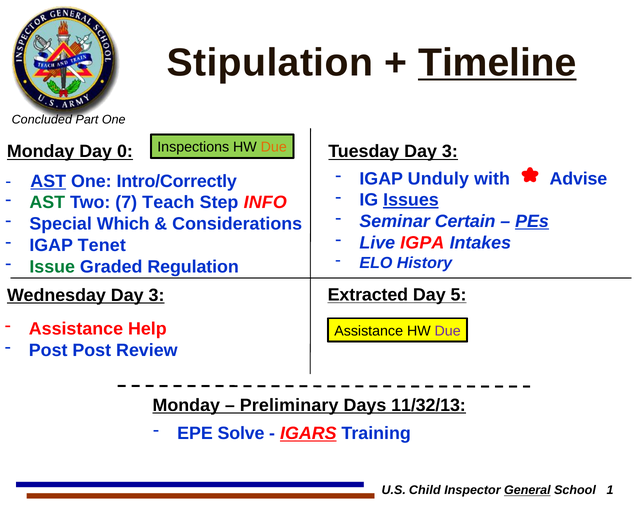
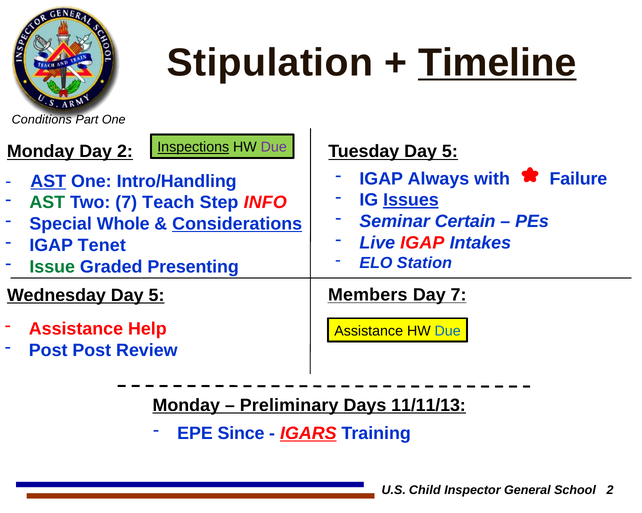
Concluded: Concluded -> Conditions (42, 120)
Inspections underline: none -> present (193, 147)
Due colour: orange -> purple (274, 147)
Day 0: 0 -> 2 (125, 152)
Tuesday Day 3: 3 -> 5 (450, 152)
Unduly: Unduly -> Always (438, 179)
Advise: Advise -> Failure (578, 179)
Intro/Correctly: Intro/Correctly -> Intro/Handling (177, 181)
PEs underline: present -> none (532, 222)
Which: Which -> Whole (123, 224)
Considerations underline: none -> present (237, 224)
Live IGPA: IGPA -> IGAP (422, 243)
History: History -> Station (424, 263)
Regulation: Regulation -> Presenting (193, 267)
Extracted: Extracted -> Members (368, 295)
Day 5: 5 -> 7 (459, 295)
Wednesday Day 3: 3 -> 5 (157, 296)
Due colour: purple -> blue (448, 331)
11/32/13: 11/32/13 -> 11/11/13 (429, 406)
Solve: Solve -> Since (241, 434)
General underline: present -> none (527, 491)
School 1: 1 -> 2 (610, 491)
